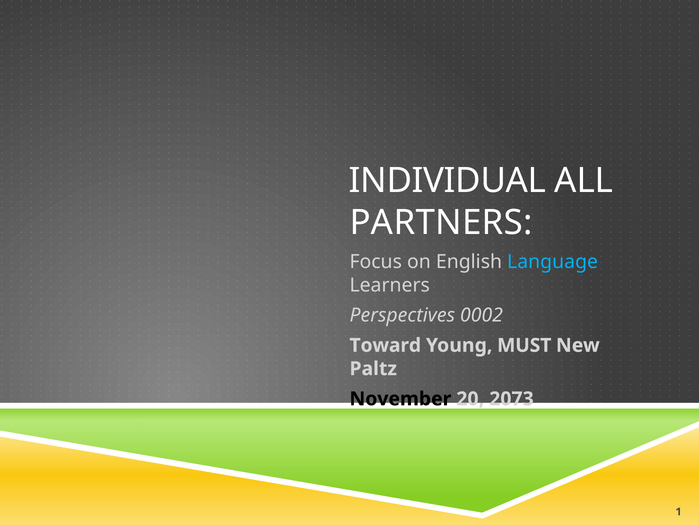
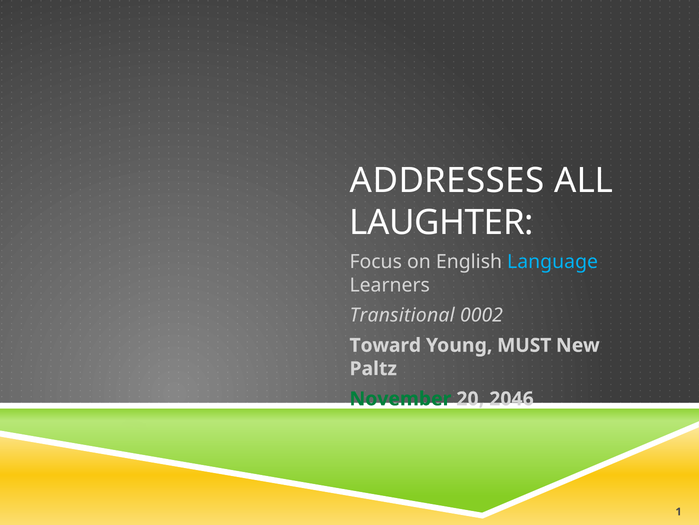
INDIVIDUAL: INDIVIDUAL -> ADDRESSES (447, 181)
PARTNERS: PARTNERS -> LAUGHTER (441, 223)
Perspectives: Perspectives -> Transitional (402, 315)
November colour: black -> green (400, 398)
2073: 2073 -> 2046 (511, 398)
